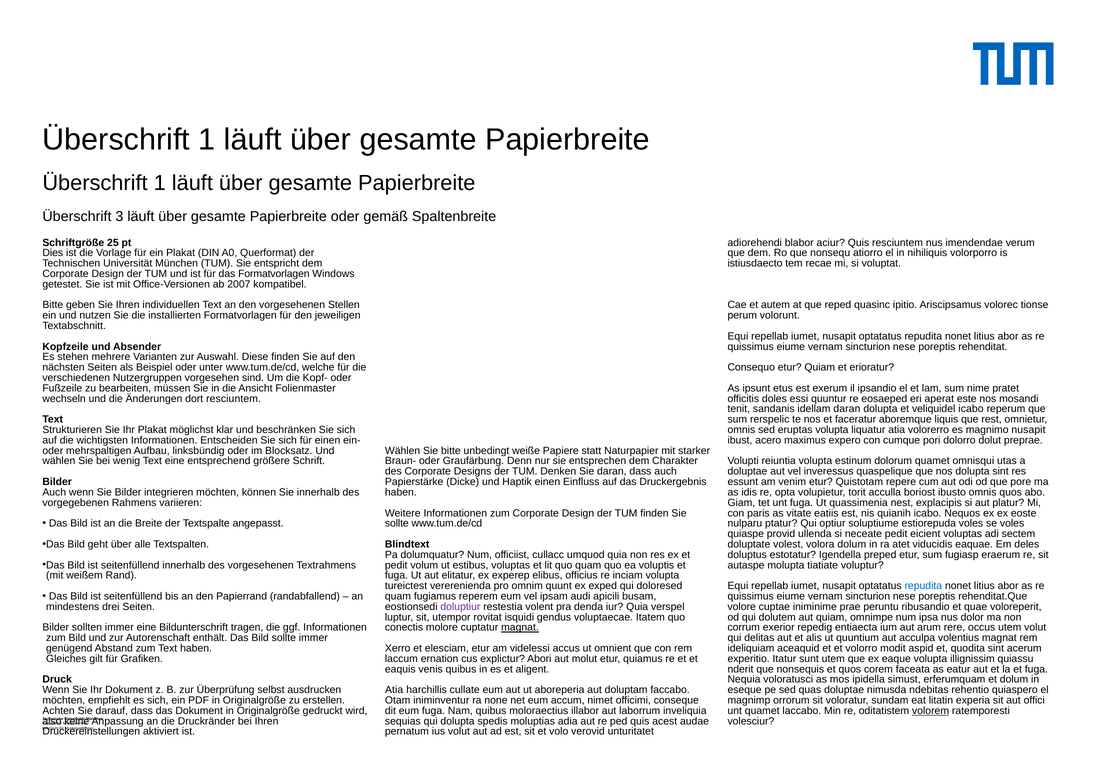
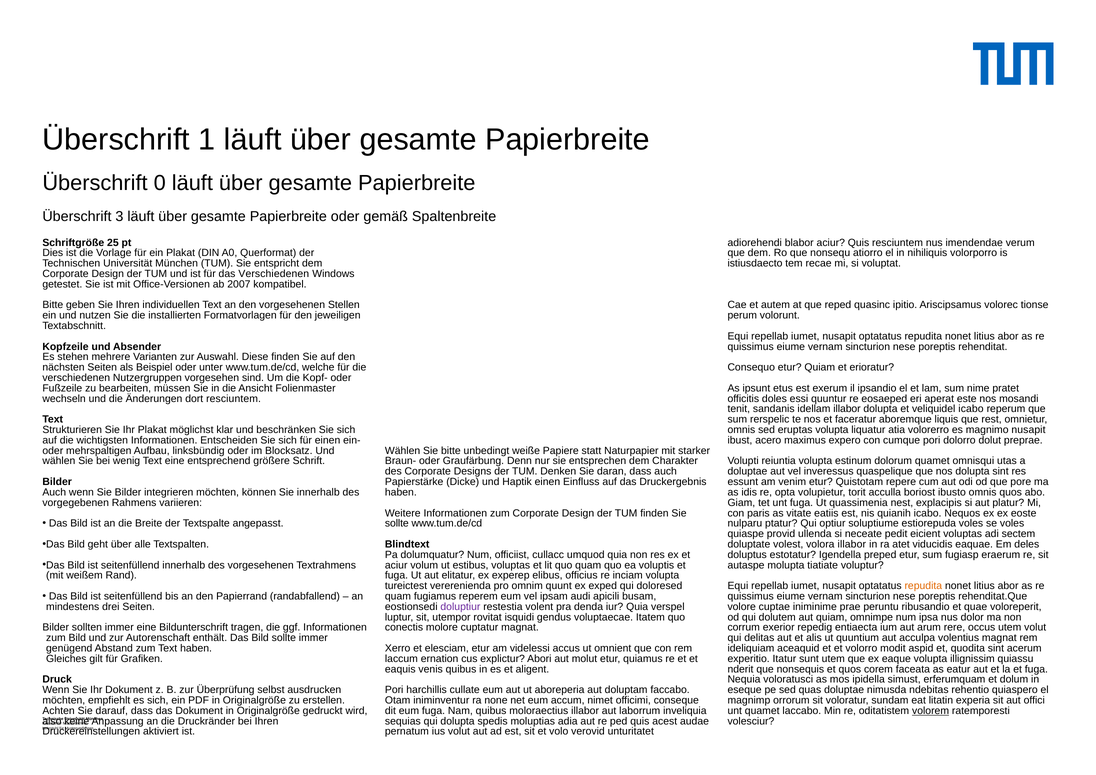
1: 1 -> 0 (160, 183)
das Formatvorlagen: Formatvorlagen -> Verschiedenen (274, 274)
idellam daran: daran -> illabor (847, 409)
volora dolum: dolum -> illabor (852, 544)
pedit: pedit -> aciur (396, 565)
repudita colour: blue -> orange (923, 586)
magnat underline: present -> none (520, 628)
Atia: Atia -> Pori (394, 690)
